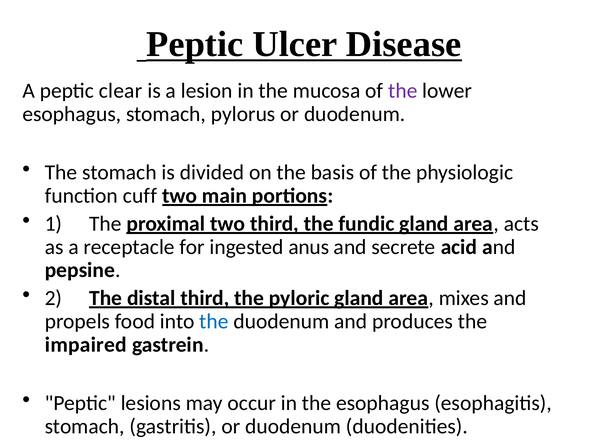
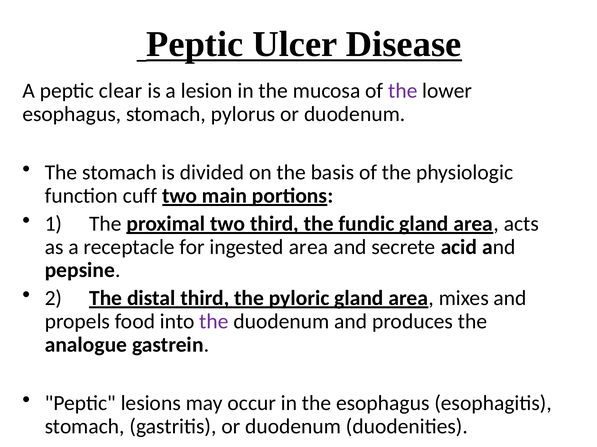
ingested anus: anus -> area (309, 247)
the colour: blue -> purple (214, 322)
impaired: impaired -> analogue (86, 345)
